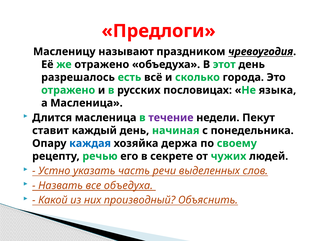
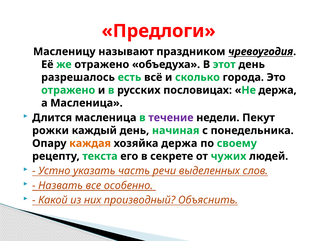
Не языка: языка -> держа (277, 90)
ставит: ставит -> рожки (51, 131)
каждая colour: blue -> orange (90, 144)
речью: речью -> текста (100, 157)
все объедуха: объедуха -> особенно (128, 186)
